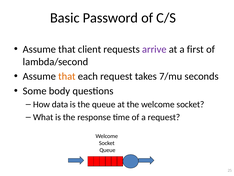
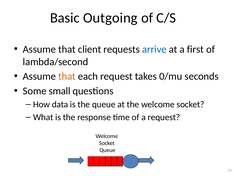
Password: Password -> Outgoing (110, 18)
arrive colour: purple -> blue (154, 49)
7/mu: 7/mu -> 0/mu (171, 76)
body: body -> small (60, 91)
